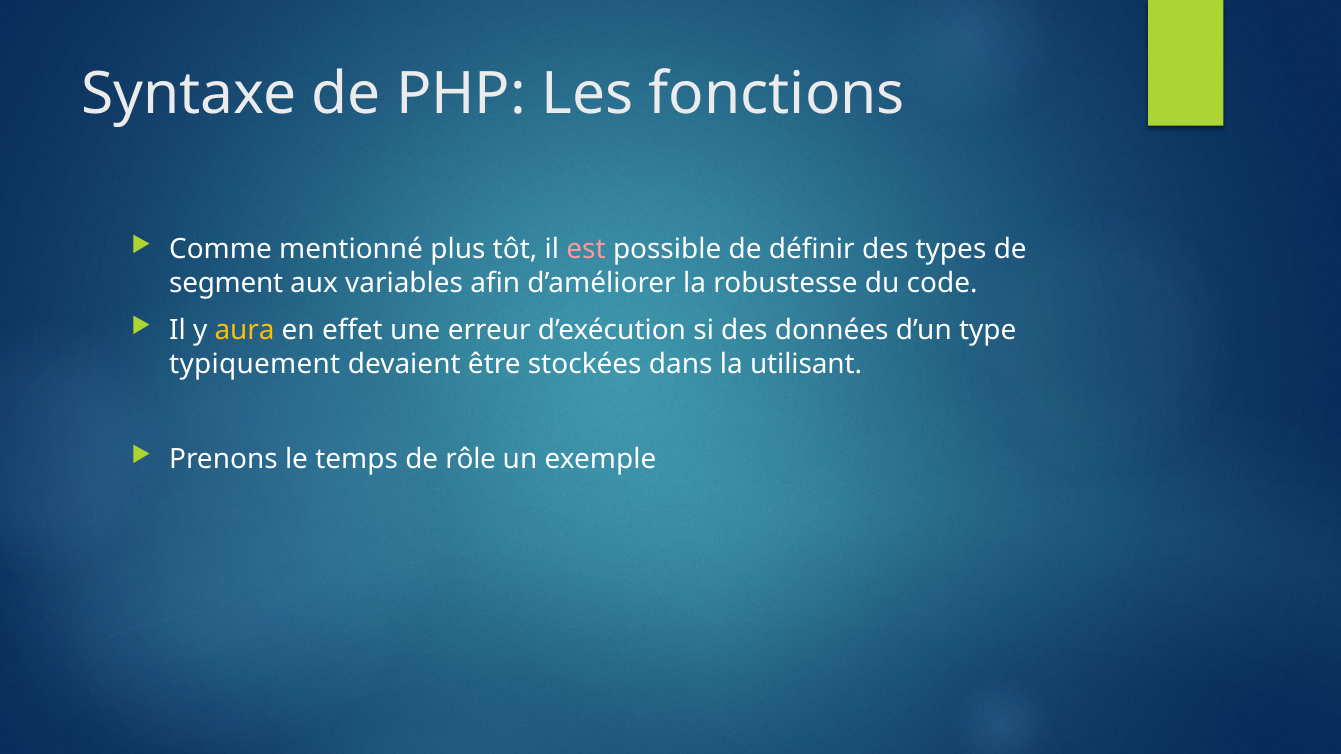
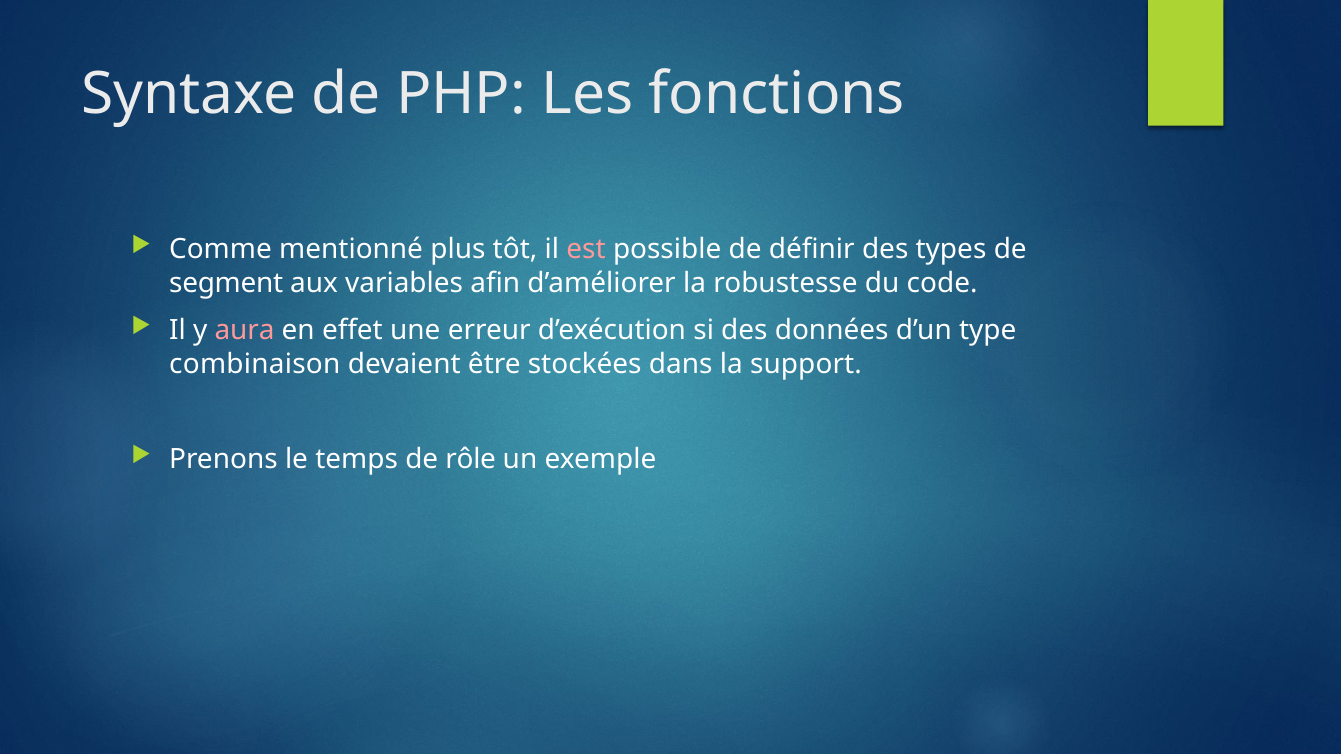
aura colour: yellow -> pink (245, 331)
typiquement: typiquement -> combinaison (255, 364)
utilisant: utilisant -> support (806, 364)
